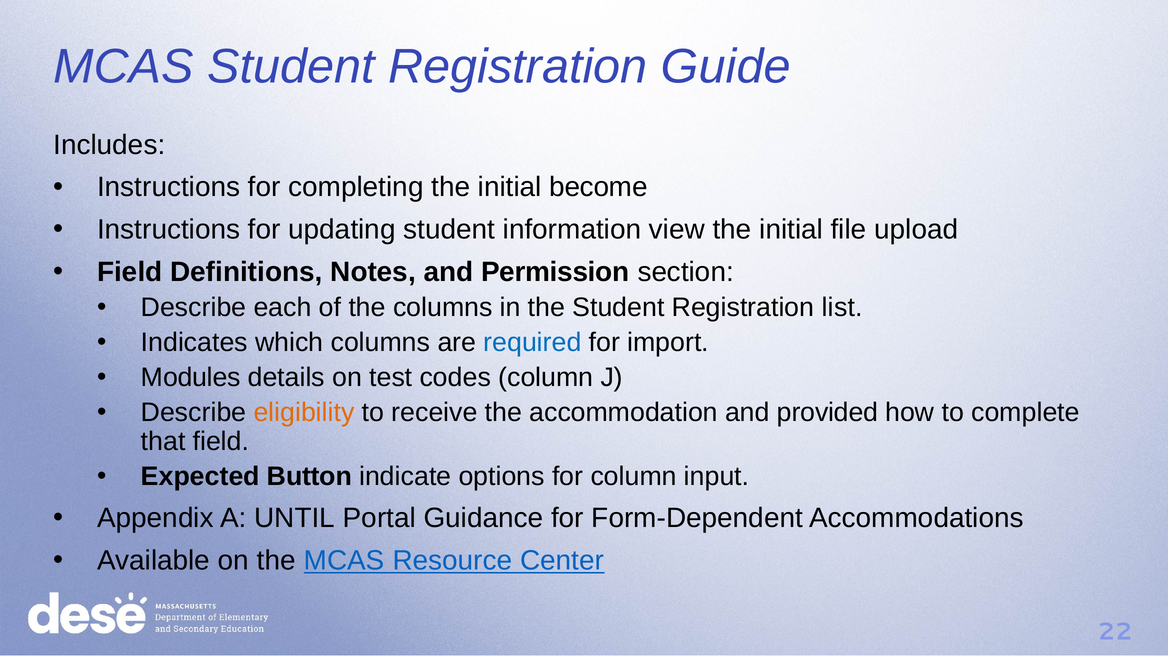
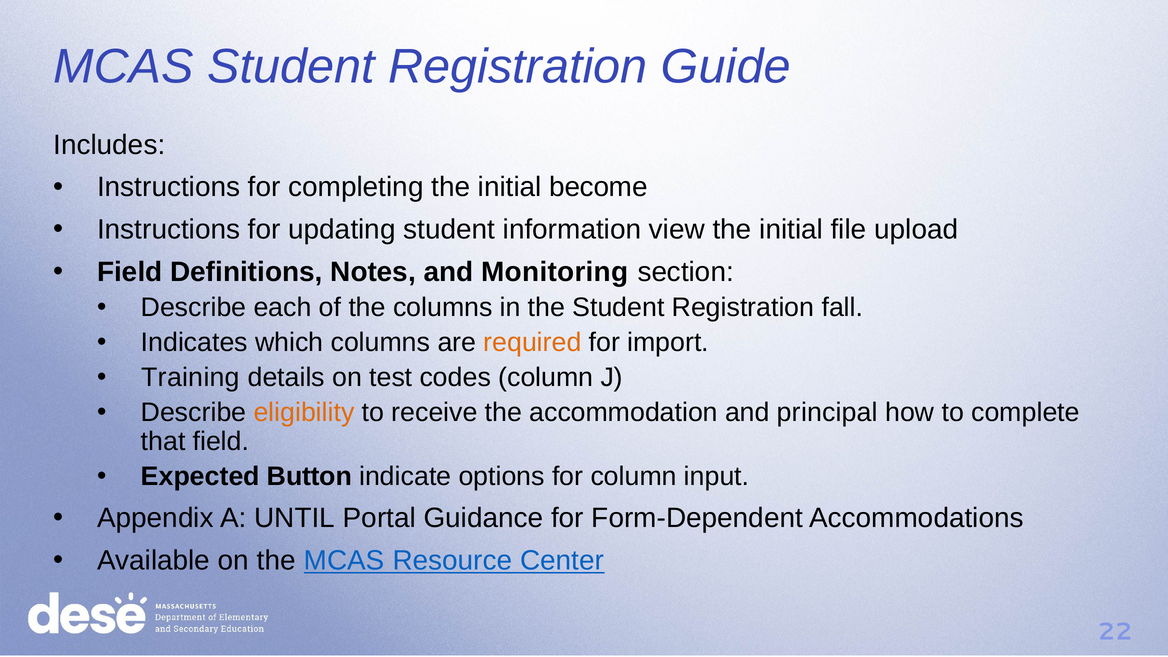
Permission: Permission -> Monitoring (555, 272)
list: list -> fall (842, 308)
required colour: blue -> orange (532, 343)
Modules: Modules -> Training (191, 378)
provided: provided -> principal (827, 413)
